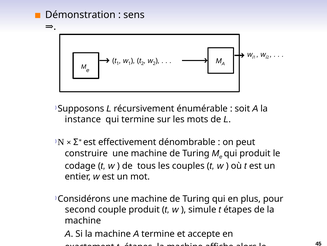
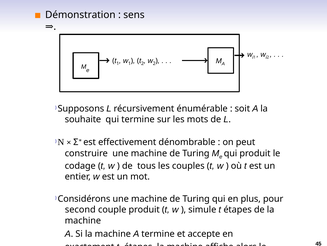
instance: instance -> souhaite (83, 119)
